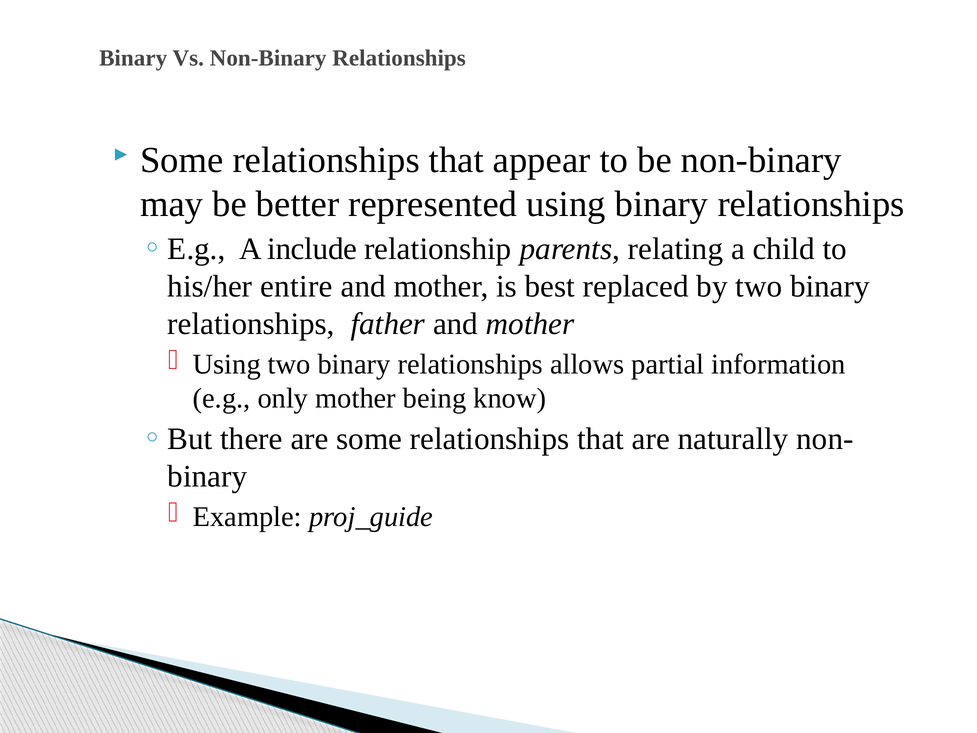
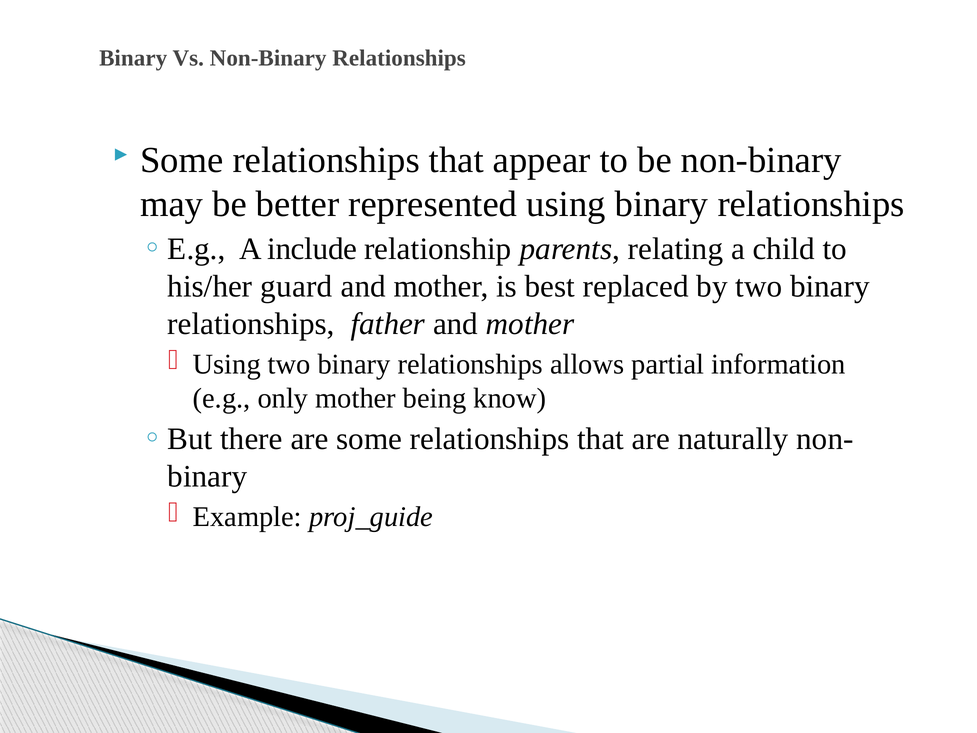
entire: entire -> guard (296, 286)
